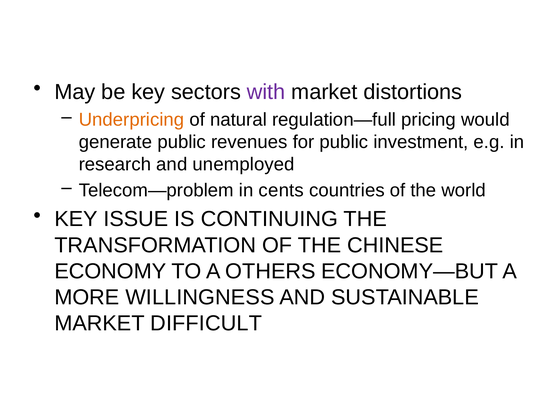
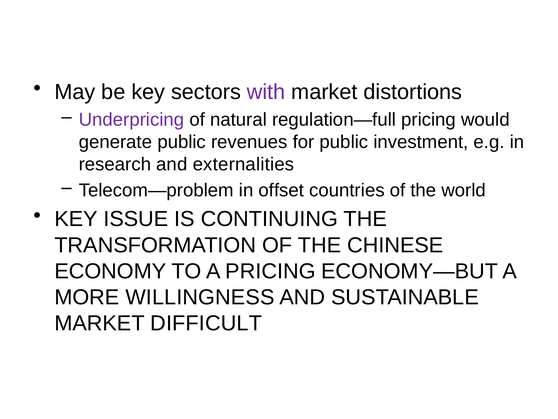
Underpricing colour: orange -> purple (132, 119)
unemployed: unemployed -> externalities (244, 164)
cents: cents -> offset (281, 190)
A OTHERS: OTHERS -> PRICING (270, 271)
